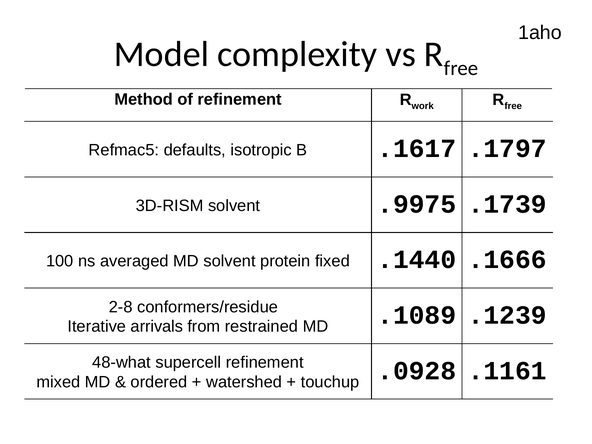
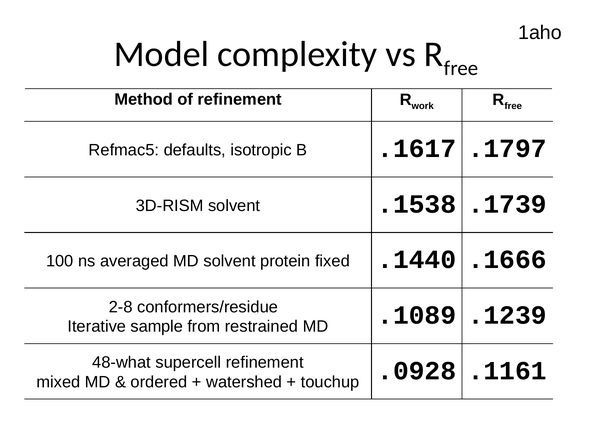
.9975: .9975 -> .1538 (417, 204)
arrivals: arrivals -> sample (157, 327)
